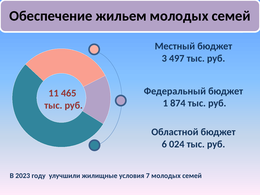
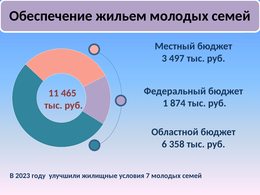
024: 024 -> 358 (177, 144)
